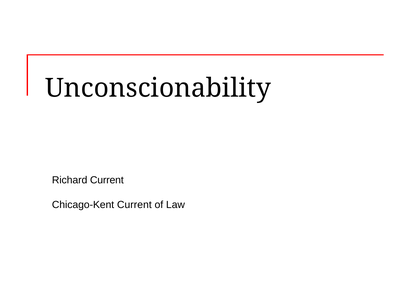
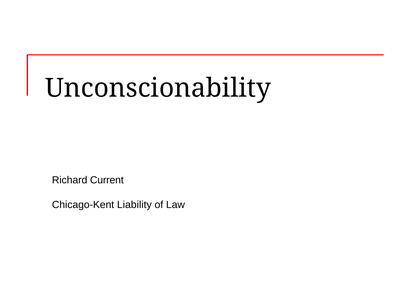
Chicago-Kent Current: Current -> Liability (134, 205)
